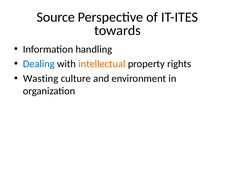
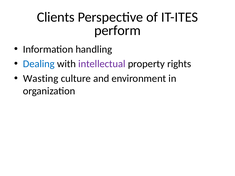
Source: Source -> Clients (56, 17)
towards: towards -> perform (118, 31)
intellectual colour: orange -> purple (102, 64)
